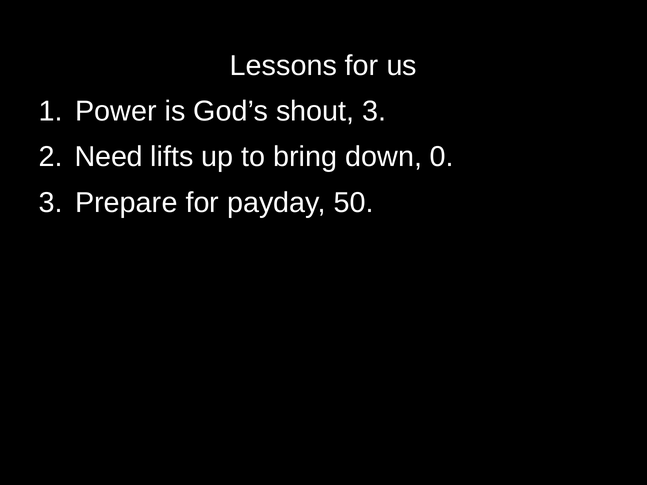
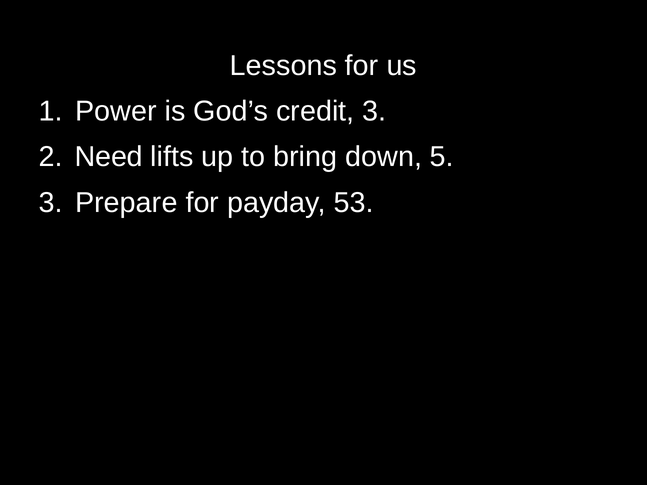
shout: shout -> credit (315, 111)
0: 0 -> 5 (442, 157)
50: 50 -> 53 (354, 203)
